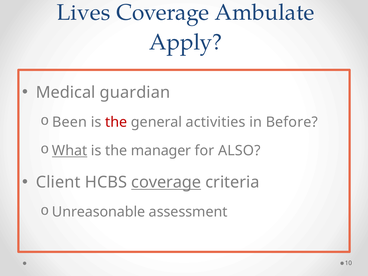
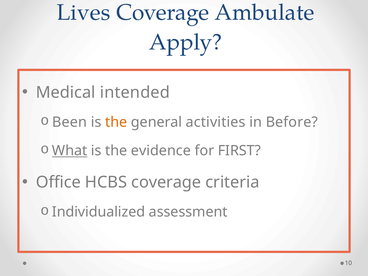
guardian: guardian -> intended (135, 92)
the colour: red -> orange (116, 122)
manager: manager -> evidence (161, 151)
ALSO: ALSO -> FIRST (239, 151)
Client: Client -> Office (58, 182)
coverage underline: present -> none (166, 182)
Unreasonable: Unreasonable -> Individualized (99, 212)
